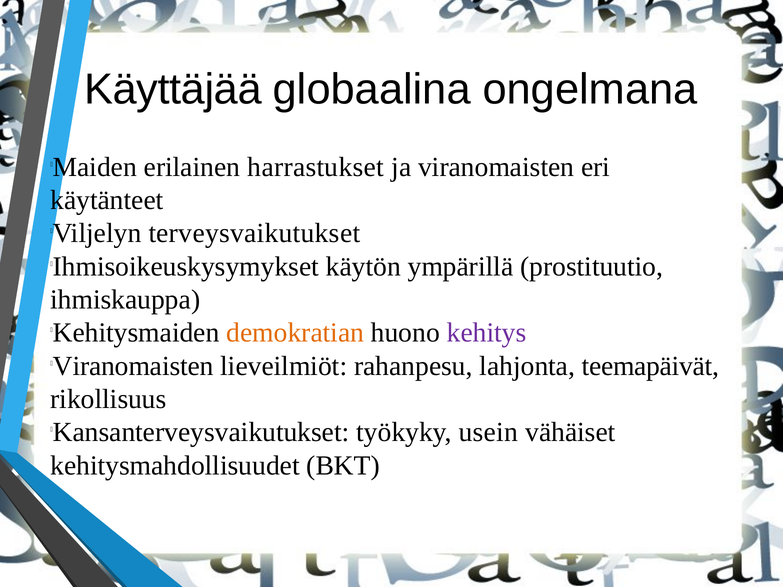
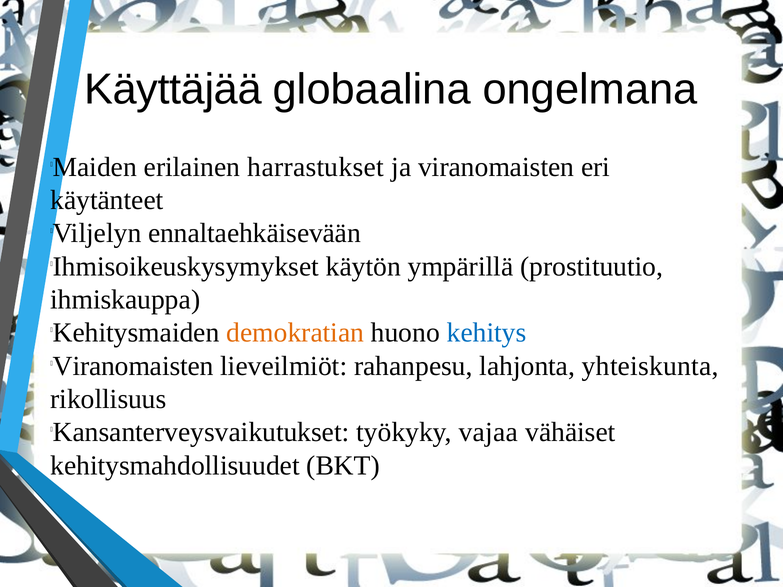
terveysvaikutukset: terveysvaikutukset -> ennaltaehkäisevään (255, 233)
kehitys colour: purple -> blue (487, 333)
teemapäivät: teemapäivät -> yhteiskunta (650, 366)
usein: usein -> vajaa (488, 432)
